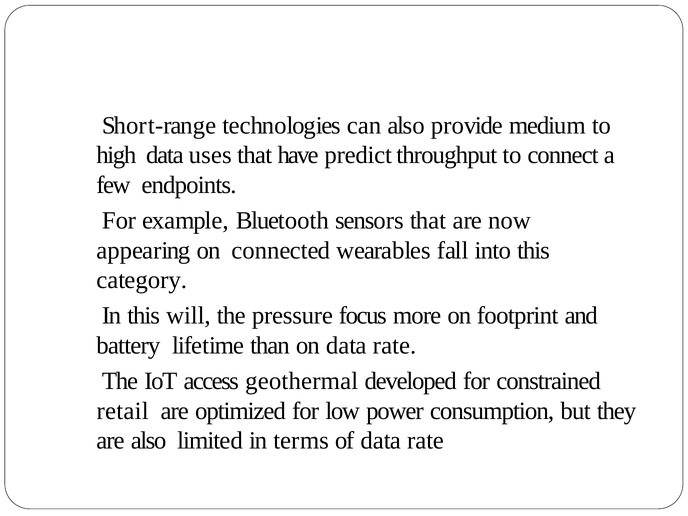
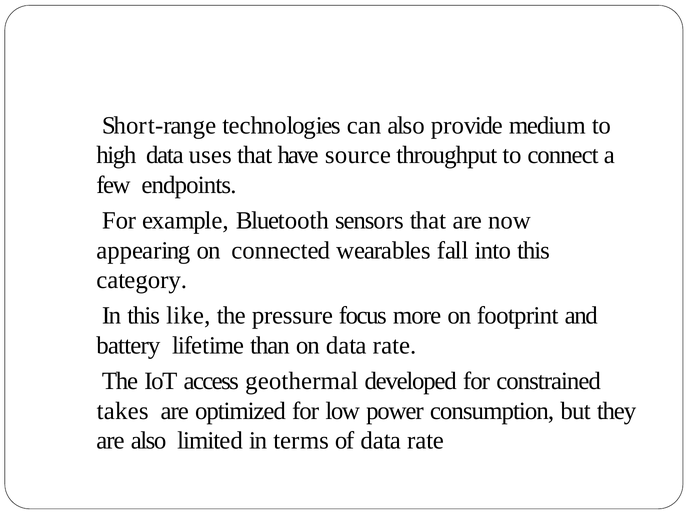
predict: predict -> source (358, 155)
will: will -> like (188, 316)
retail: retail -> takes (123, 411)
